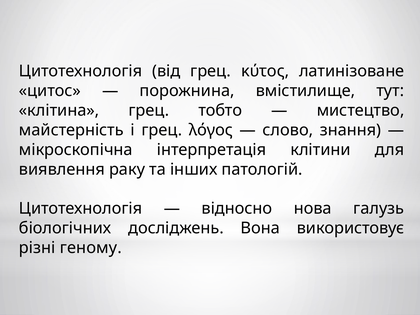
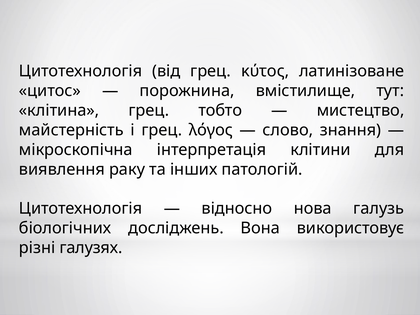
геному: геному -> галузях (91, 248)
